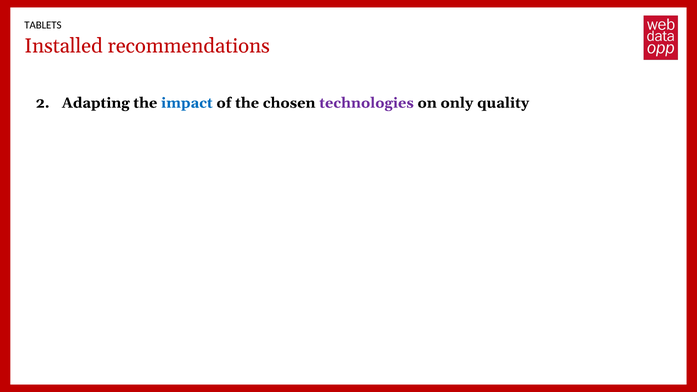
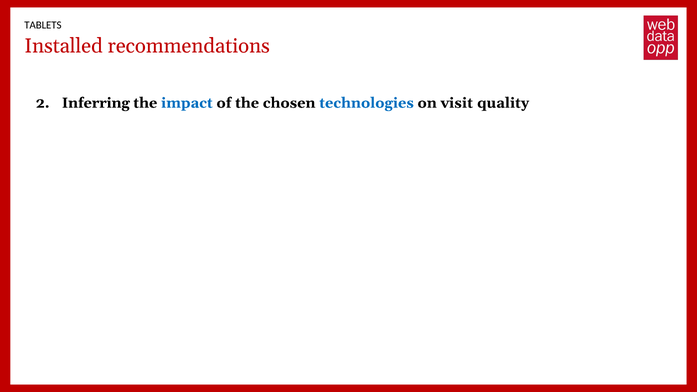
Adapting: Adapting -> Inferring (96, 103)
technologies colour: purple -> blue (367, 103)
only: only -> visit (457, 103)
